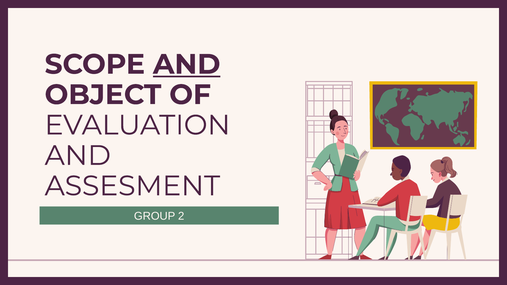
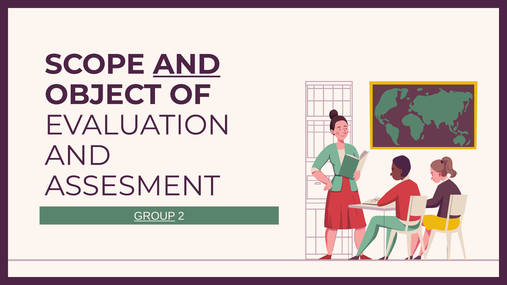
GROUP underline: none -> present (155, 216)
